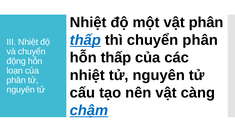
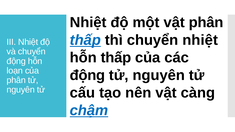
chuyển phân: phân -> nhiệt (200, 40)
nhiệt: nhiệt -> động (87, 75)
